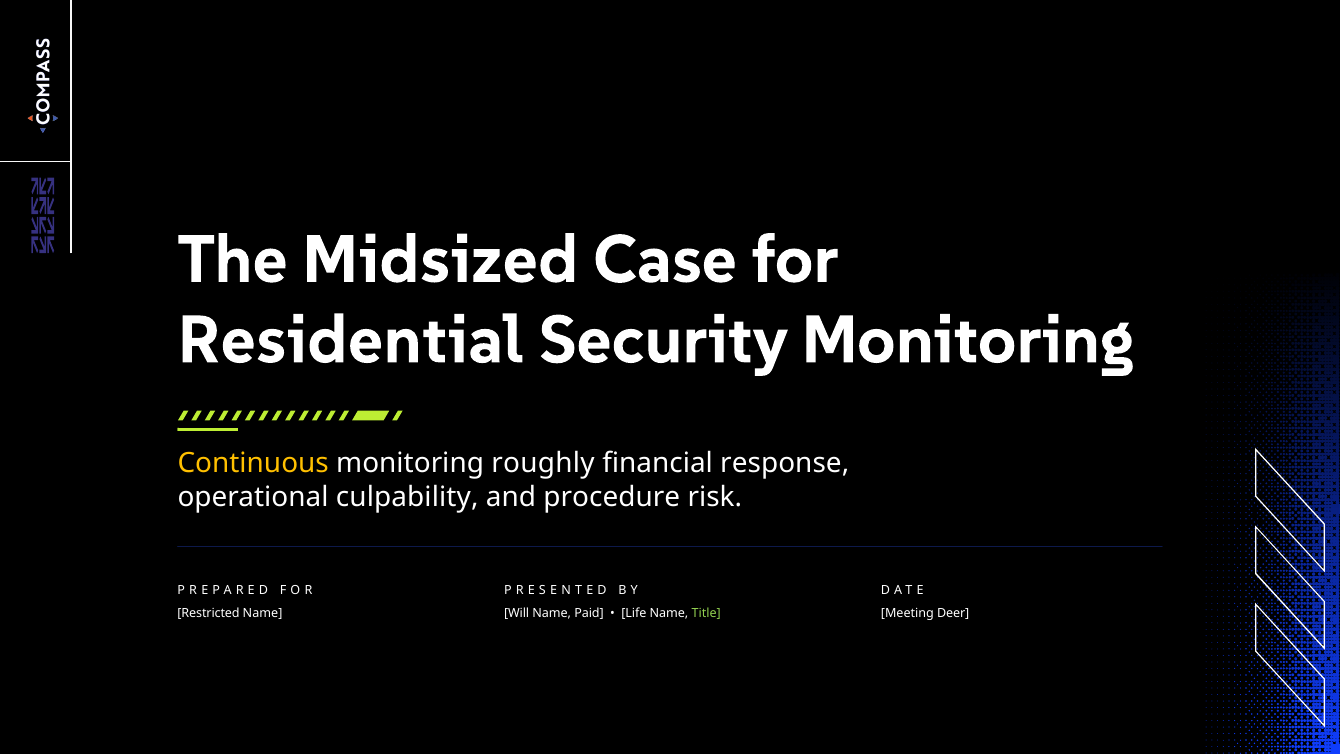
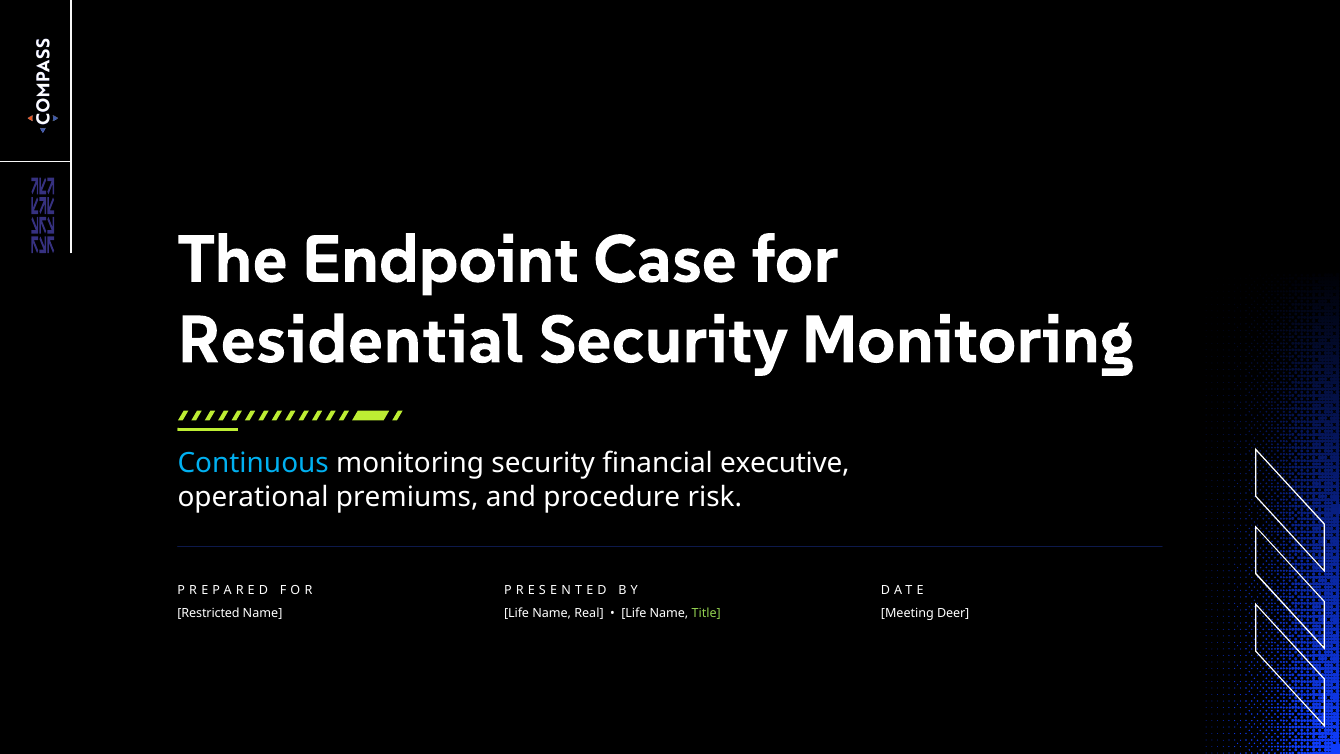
Midsized: Midsized -> Endpoint (441, 260)
Continuous colour: yellow -> light blue (253, 463)
monitoring roughly: roughly -> security (543, 463)
response: response -> executive (785, 463)
culpability: culpability -> premiums (407, 497)
Will: Will -> Life (517, 613)
Paid: Paid -> Real (589, 613)
